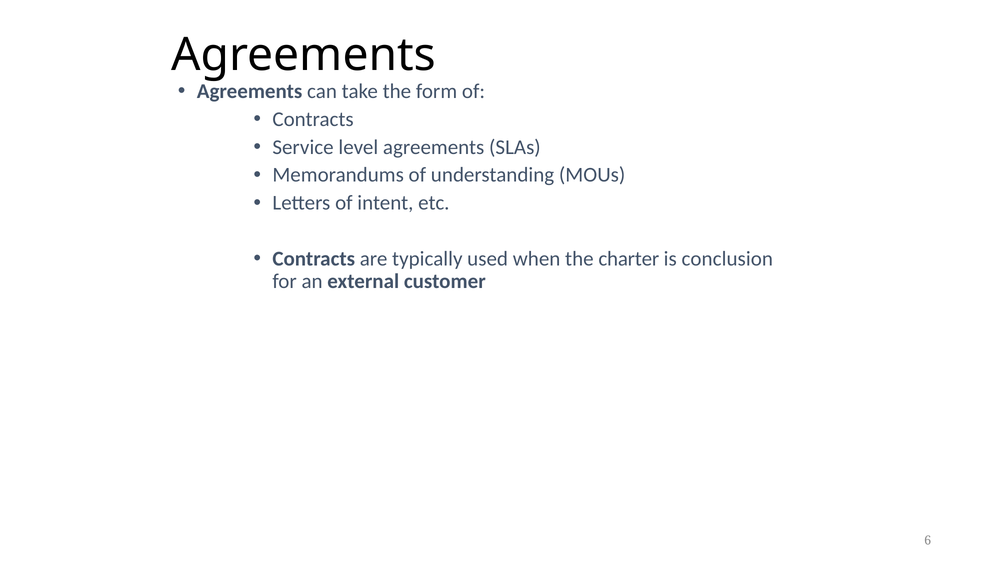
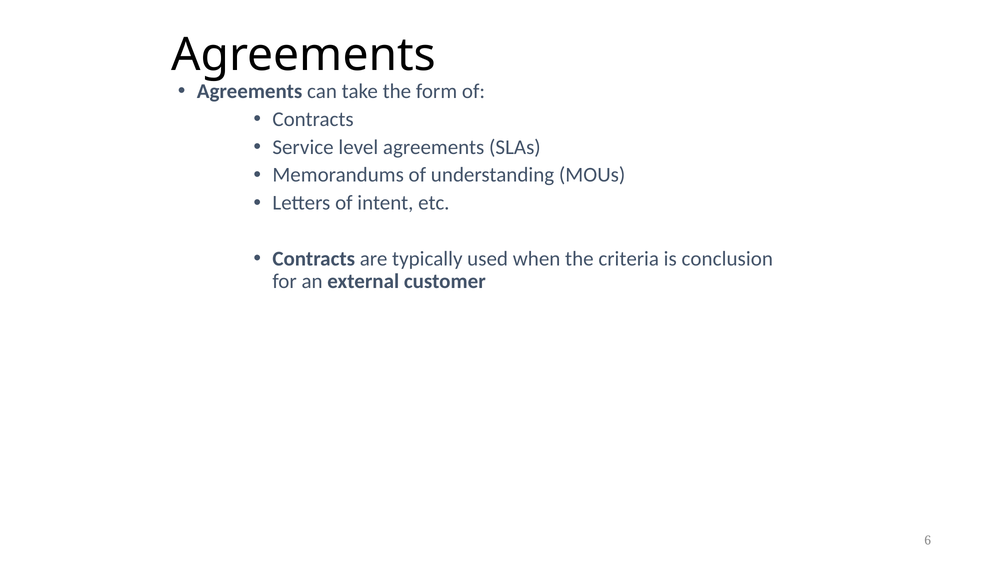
charter: charter -> criteria (629, 259)
